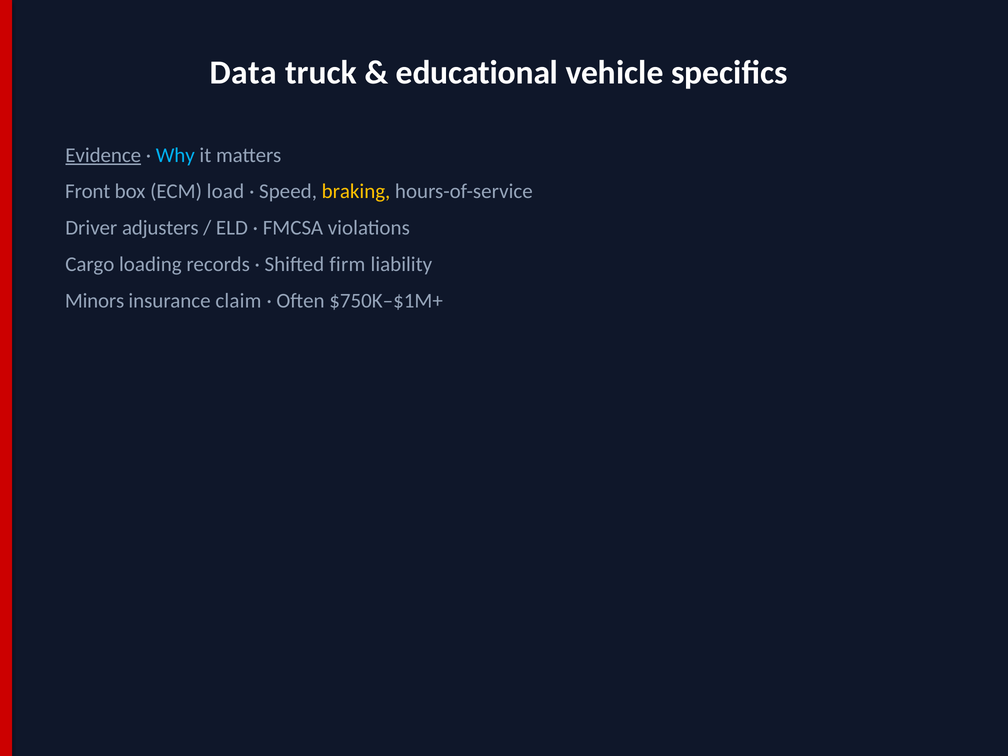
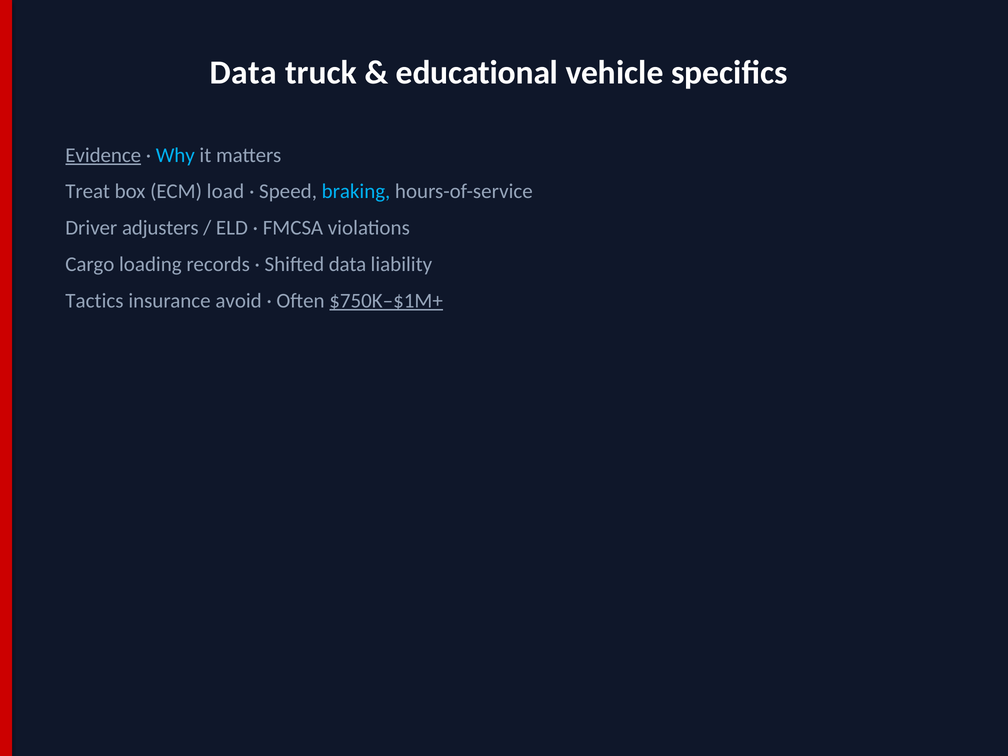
Front: Front -> Treat (88, 191)
braking colour: yellow -> light blue (356, 191)
Shifted firm: firm -> data (348, 264)
Minors: Minors -> Tactics (94, 301)
claim: claim -> avoid (239, 301)
$750K–$1M+ underline: none -> present (386, 301)
